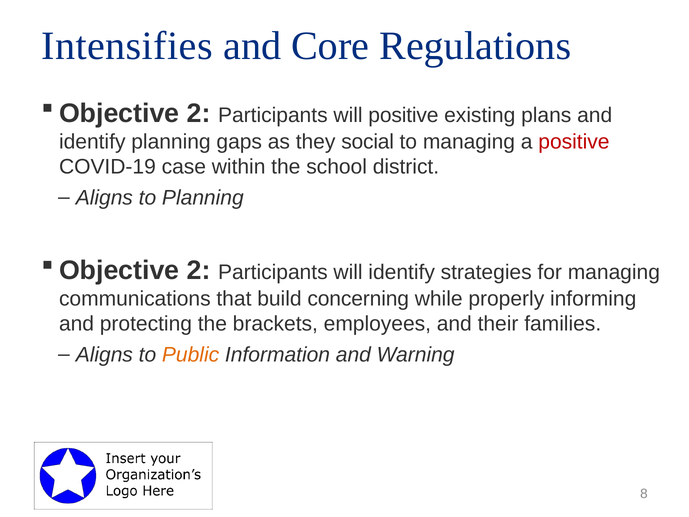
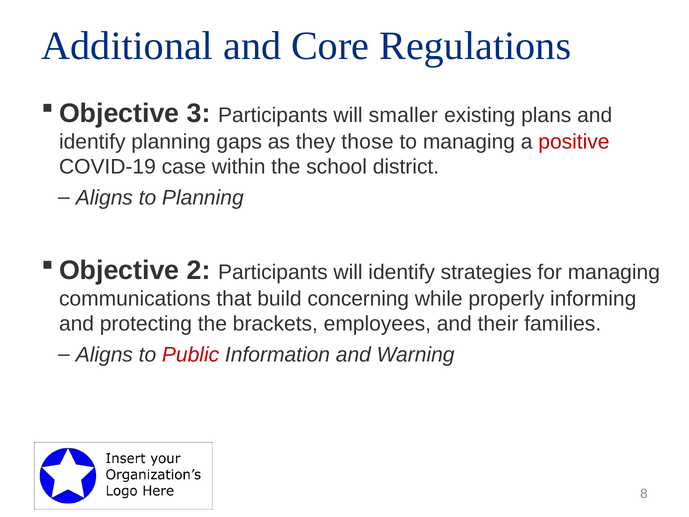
Intensifies: Intensifies -> Additional (127, 46)
2: 2 -> 3 (199, 113)
will positive: positive -> smaller (403, 115)
social: social -> those (367, 141)
Public colour: orange -> red (191, 355)
